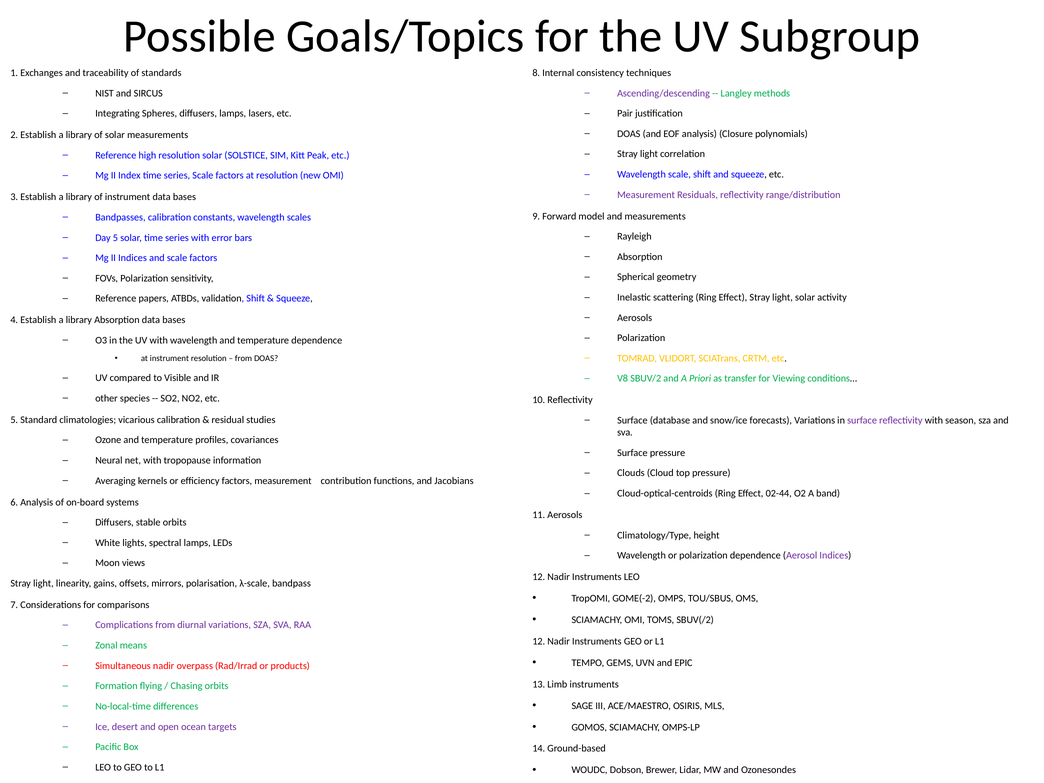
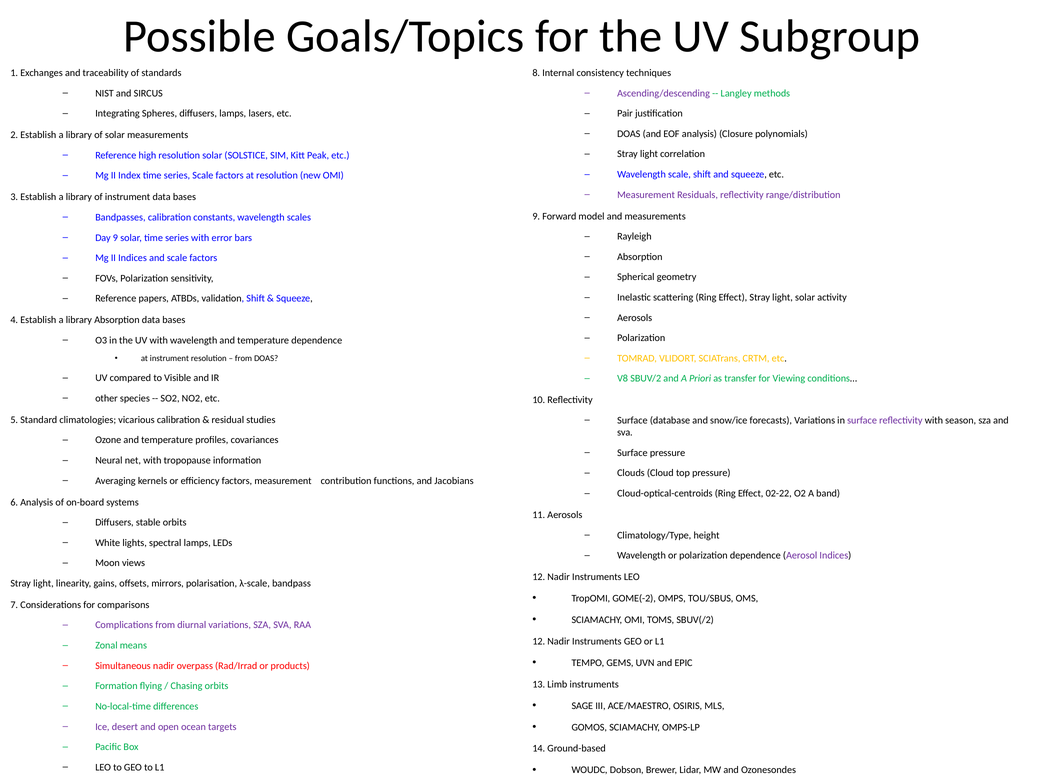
Day 5: 5 -> 9 (115, 238)
02-44: 02-44 -> 02-22 (779, 493)
